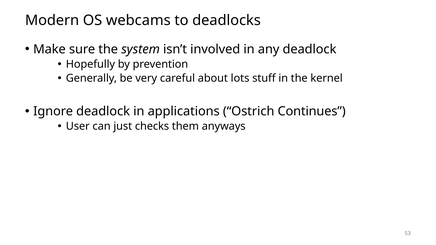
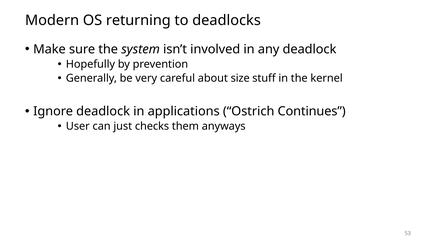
webcams: webcams -> returning (138, 20)
lots: lots -> size (240, 78)
